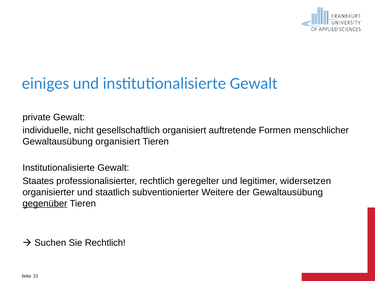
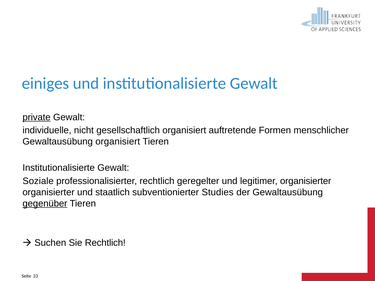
private underline: none -> present (37, 117)
Staates: Staates -> Soziale (38, 181)
legitimer widersetzen: widersetzen -> organisierter (306, 181)
Weitere: Weitere -> Studies (218, 192)
